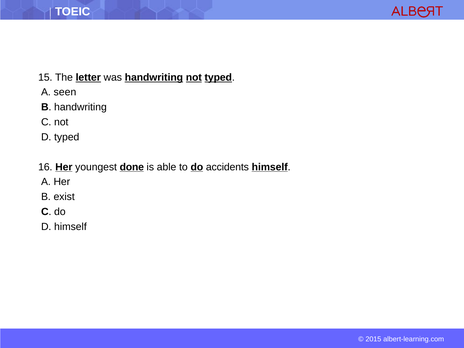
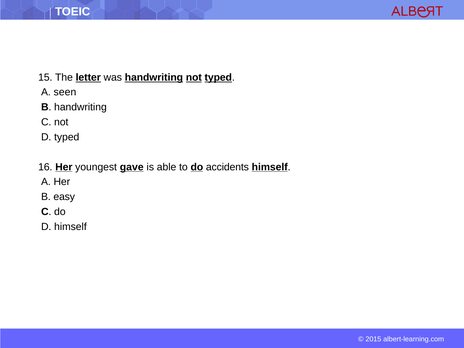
done: done -> gave (132, 167)
exist: exist -> easy (64, 197)
